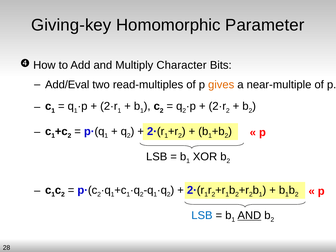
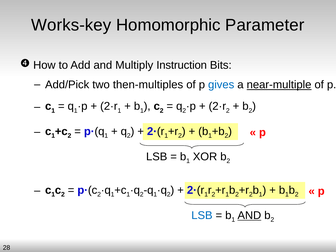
Giving-key: Giving-key -> Works-key (71, 25)
Character: Character -> Instruction (182, 65)
Add/Eval: Add/Eval -> Add/Pick (67, 85)
read-multiples: read-multiples -> then-multiples (148, 85)
gives colour: orange -> blue (221, 85)
near-multiple underline: none -> present (279, 85)
